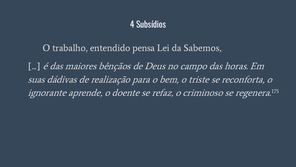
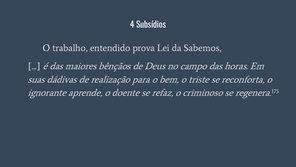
pensa: pensa -> prova (144, 48)
